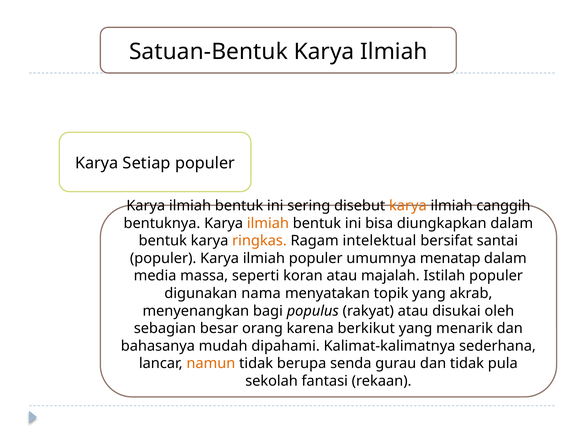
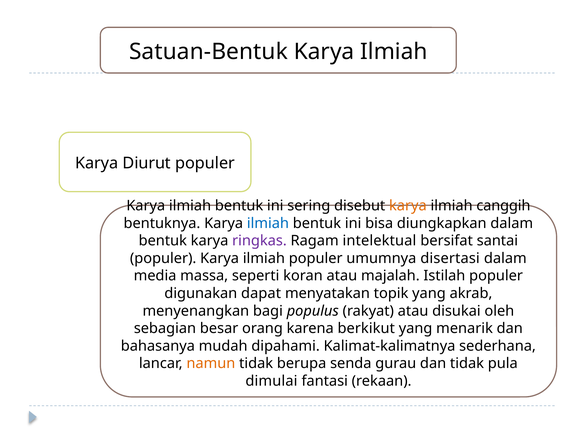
Setiap: Setiap -> Diurut (147, 163)
ilmiah colour: orange -> blue (268, 223)
ringkas colour: orange -> purple (259, 241)
menatap: menatap -> disertasi (450, 258)
nama: nama -> dapat (261, 293)
sekolah: sekolah -> dimulai (271, 381)
